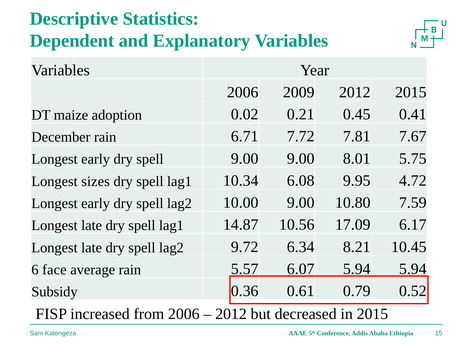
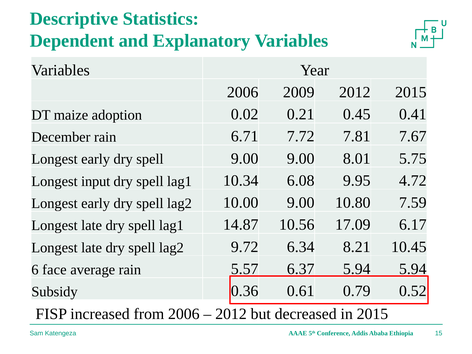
sizes: sizes -> input (96, 181)
6.07: 6.07 -> 6.37 (301, 269)
